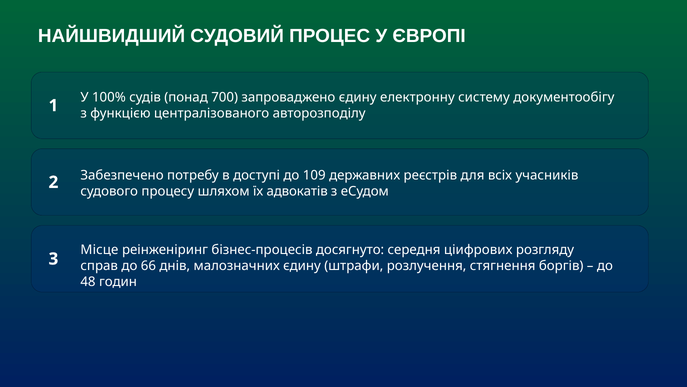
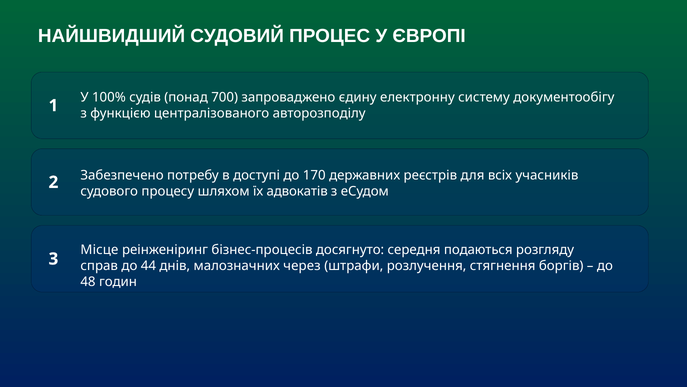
109: 109 -> 170 (314, 175)
ціифрових: ціифрових -> подаються (478, 250)
66: 66 -> 44 (148, 266)
малозначних єдину: єдину -> через (302, 266)
